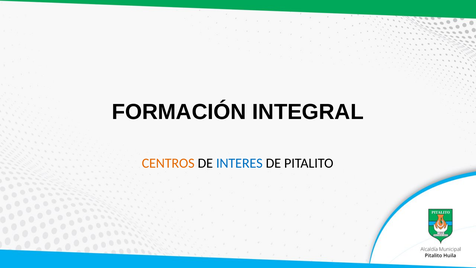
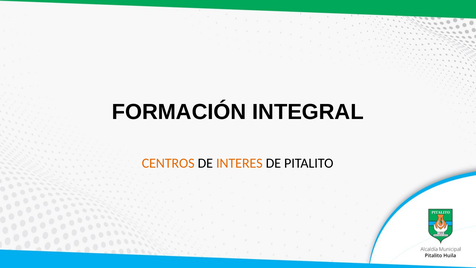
INTERES colour: blue -> orange (239, 163)
